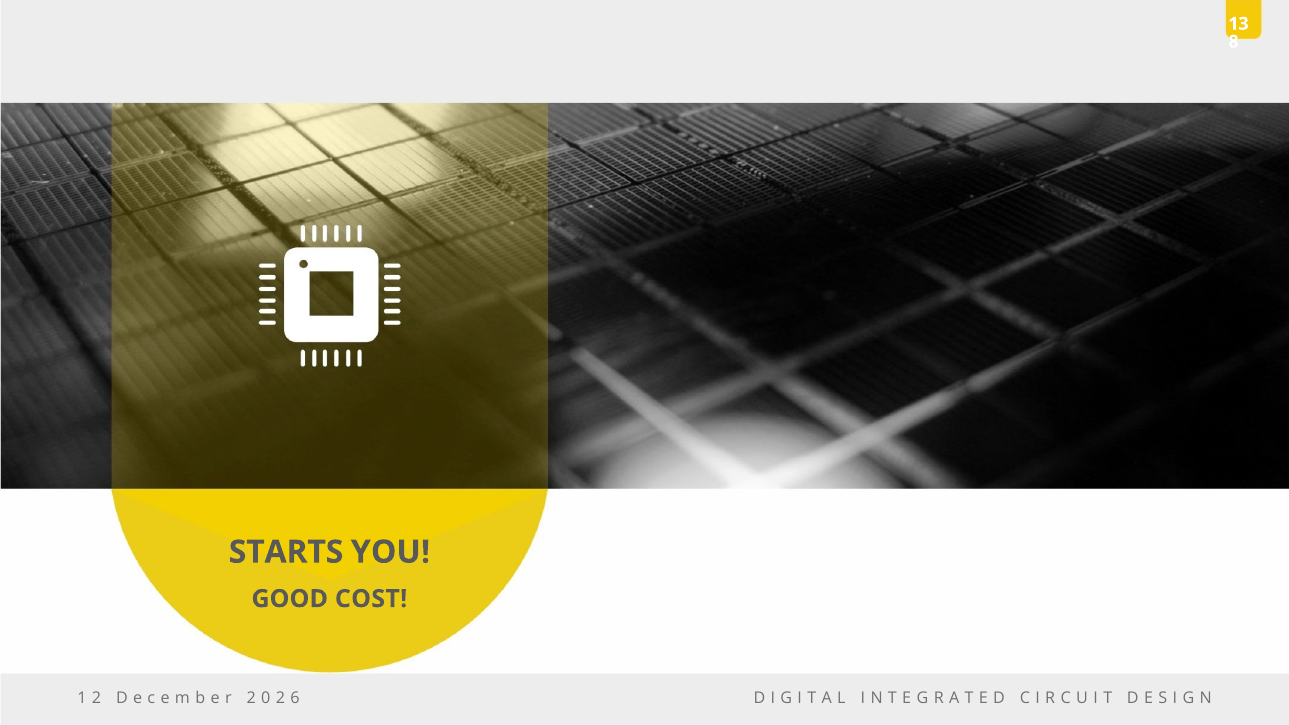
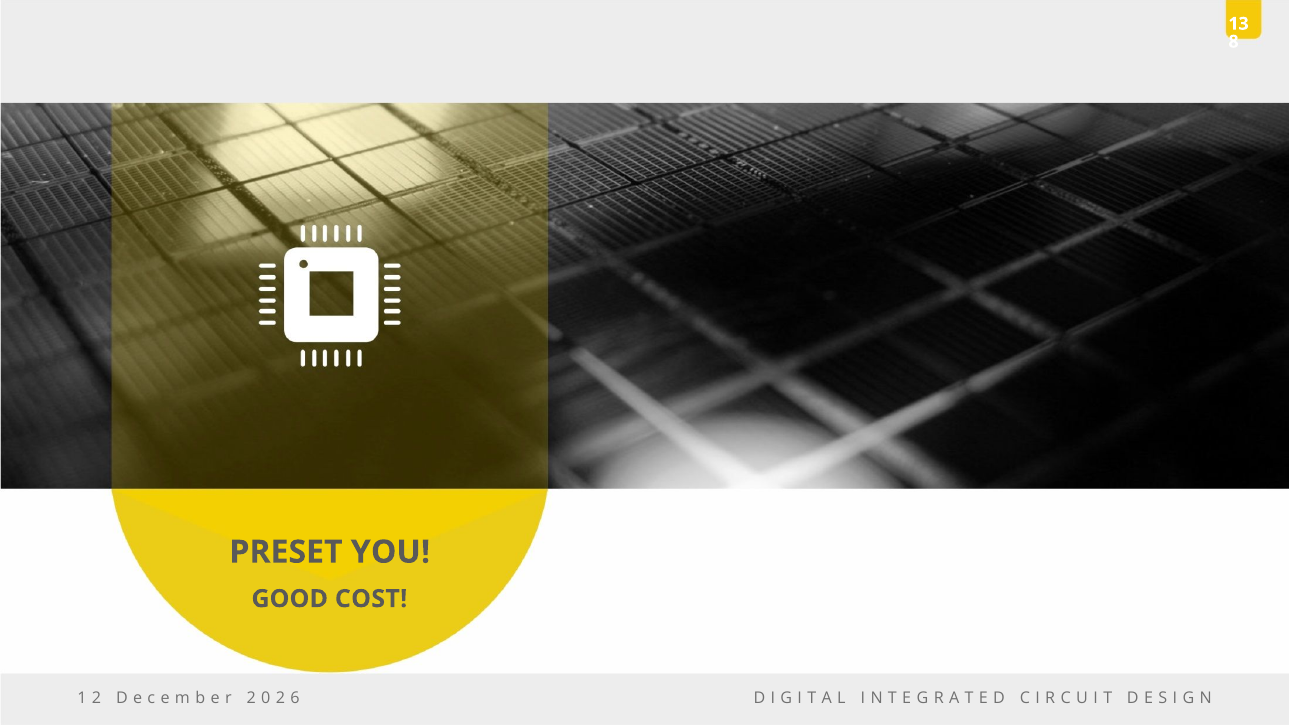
STARTS: STARTS -> PRESET (286, 552)
